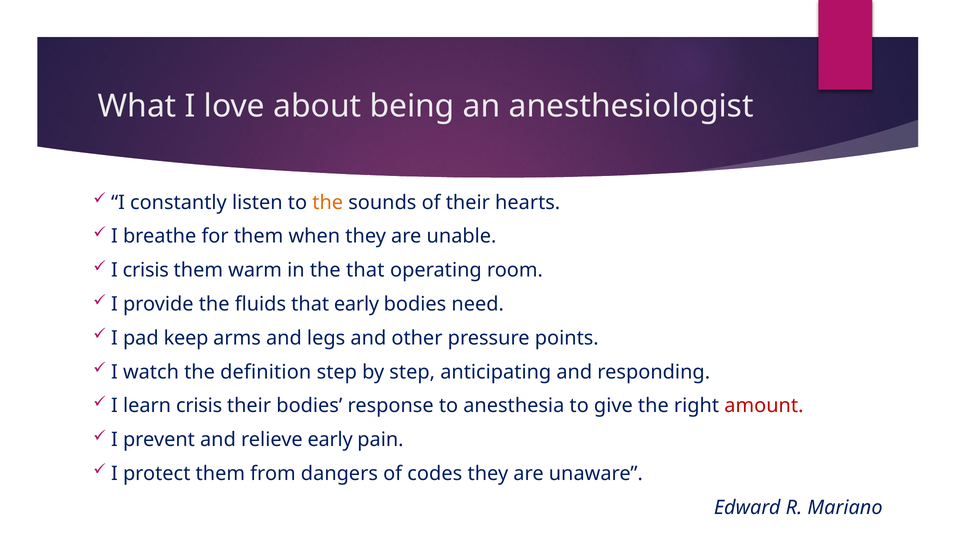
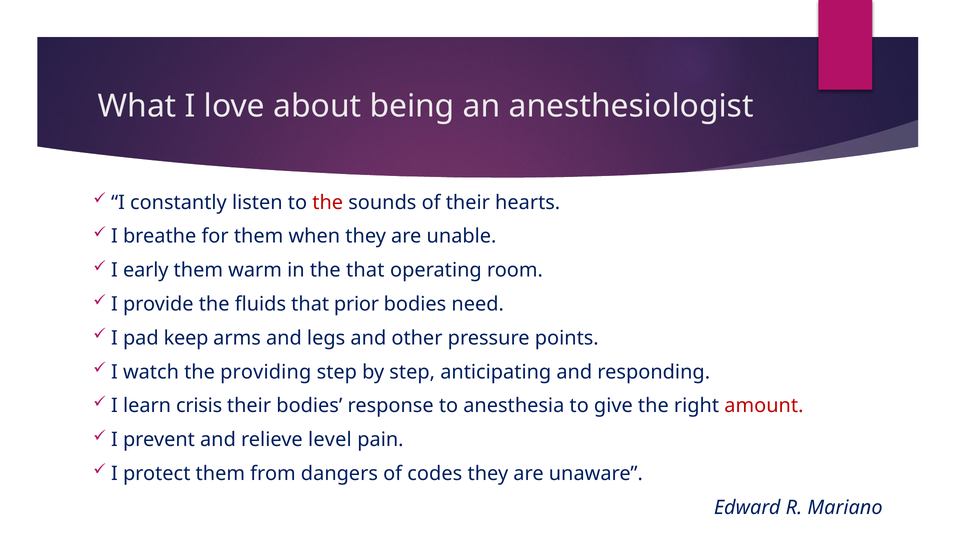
the colour: orange -> red (328, 202)
I crisis: crisis -> early (146, 270)
that early: early -> prior (357, 304)
definition: definition -> providing (266, 372)
relieve early: early -> level (330, 440)
